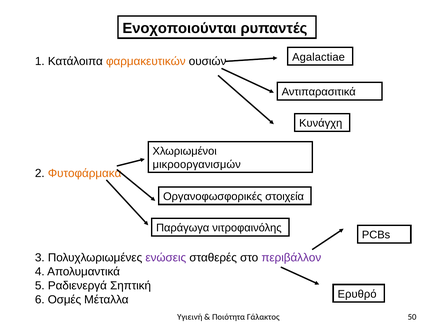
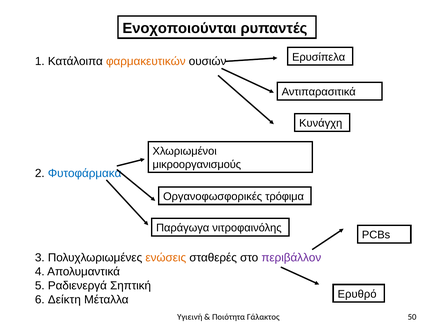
Αgalactiae: Αgalactiae -> Ερυσίπελα (319, 57)
μικροοργανισμών: μικροοργανισμών -> μικροοργανισμούς (197, 165)
Φυτοφάρμακα colour: orange -> blue (85, 174)
στοιχεία: στοιχεία -> τρόφιμα (285, 197)
ενώσεις colour: purple -> orange (166, 258)
Οσμές: Οσμές -> Δείκτη (64, 300)
